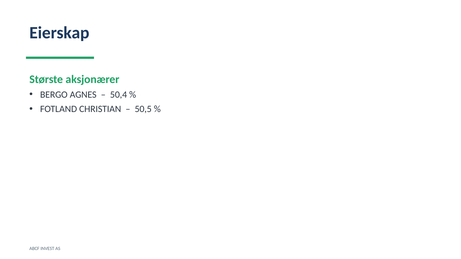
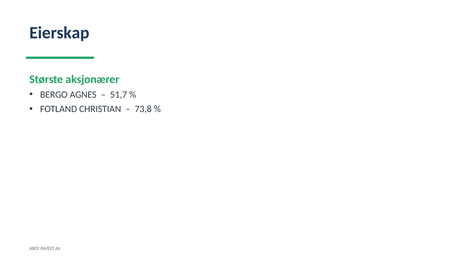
50,4: 50,4 -> 51,7 (119, 95)
50,5: 50,5 -> 73,8 (143, 109)
